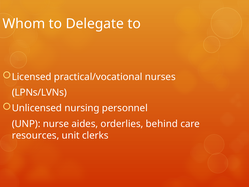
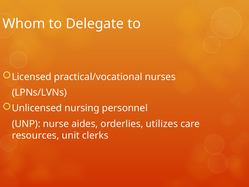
behind: behind -> utilizes (162, 124)
